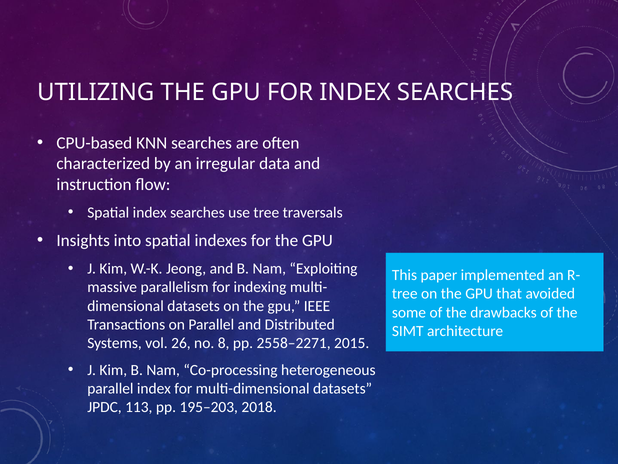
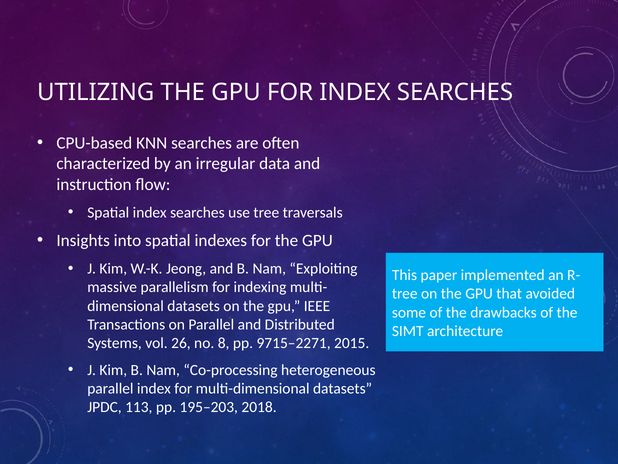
2558–2271: 2558–2271 -> 9715–2271 (294, 343)
